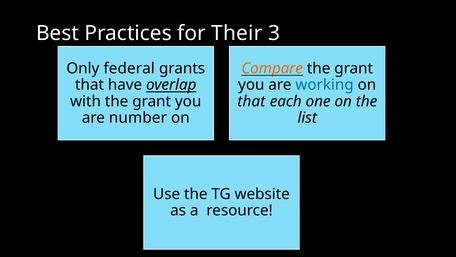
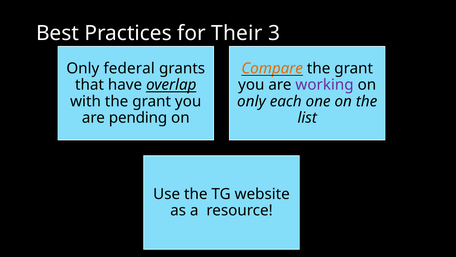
working colour: blue -> purple (325, 85)
that: that -> only (251, 101)
number: number -> pending (138, 118)
